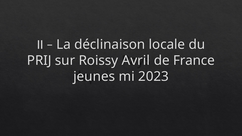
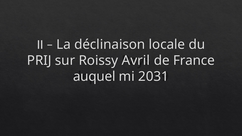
jeunes: jeunes -> auquel (94, 77)
2023: 2023 -> 2031 (153, 77)
